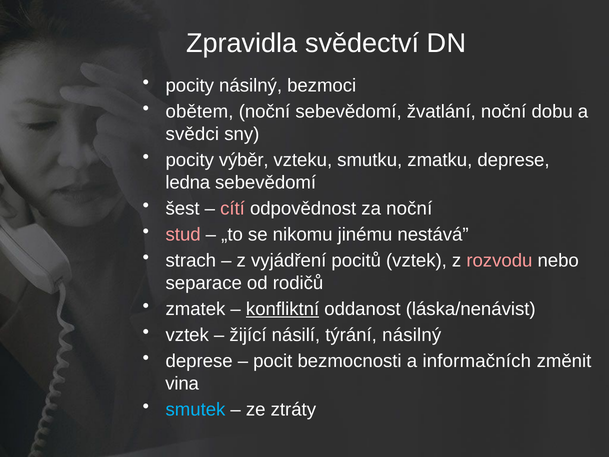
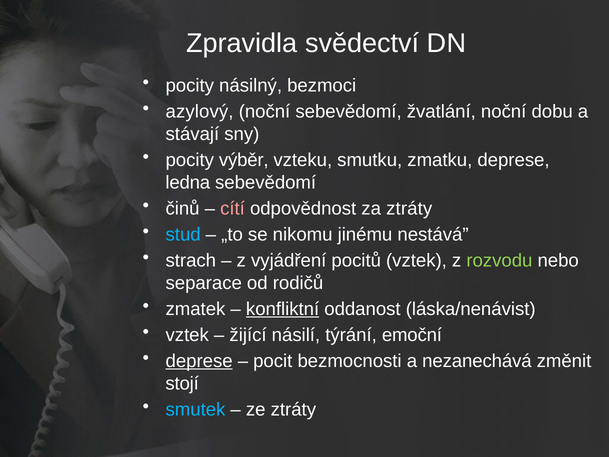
obětem: obětem -> azylový (200, 112)
svědci: svědci -> stávají (192, 134)
šest: šest -> činů (183, 208)
za noční: noční -> ztráty (409, 208)
stud colour: pink -> light blue (183, 234)
rozvodu colour: pink -> light green (499, 260)
týrání násilný: násilný -> emoční (412, 335)
deprese underline: none -> present (199, 361)
informačních: informačních -> nezanechává (477, 361)
vina: vina -> stojí (182, 383)
